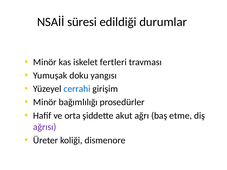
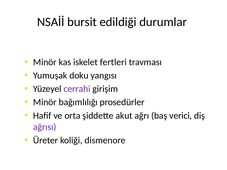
süresi: süresi -> bursit (82, 22)
cerrahi colour: blue -> purple (77, 89)
etme: etme -> verici (181, 116)
